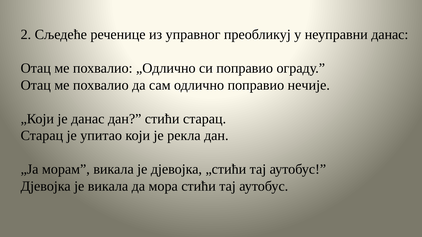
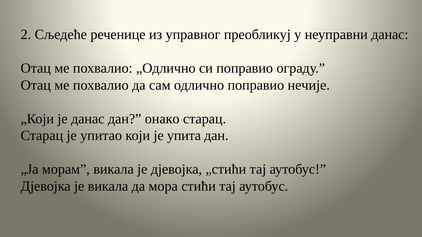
дан стићи: стићи -> онако (162, 119)
рекла: рекла -> упита (184, 136)
